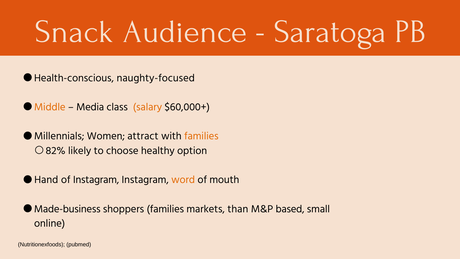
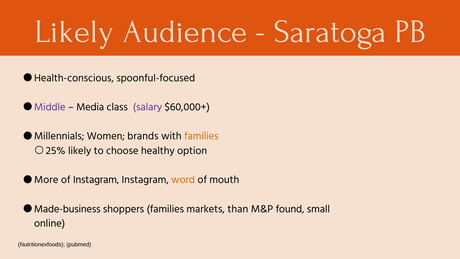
Snack: Snack -> Likely (74, 31)
naughty-focused: naughty-focused -> spoonful-focused (156, 78)
Middle colour: orange -> purple (50, 107)
salary colour: orange -> purple (148, 107)
attract: attract -> brands (143, 136)
82%: 82% -> 25% (56, 151)
Hand: Hand -> More (46, 180)
based: based -> found (290, 209)
